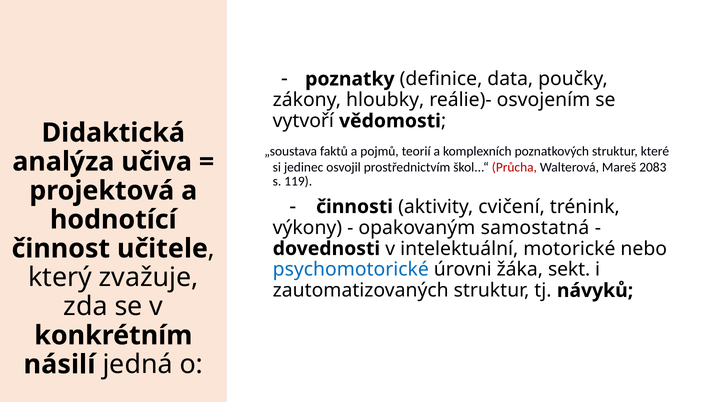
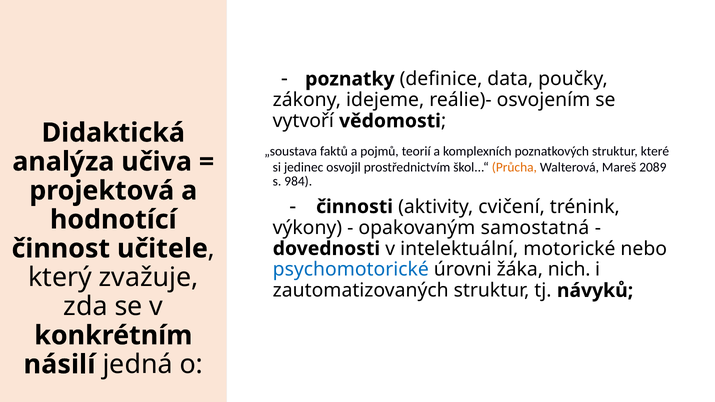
hloubky: hloubky -> idejeme (385, 100)
Průcha colour: red -> orange (514, 167)
2083: 2083 -> 2089 (653, 167)
119: 119 -> 984 (298, 182)
sekt: sekt -> nich (569, 270)
